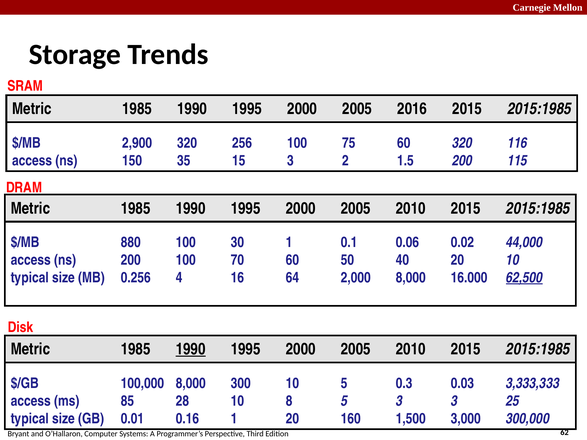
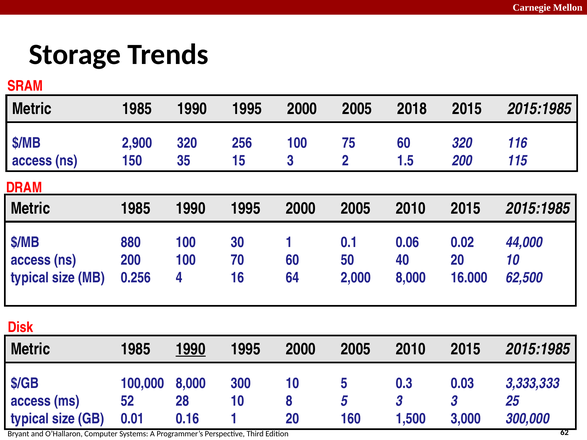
2016: 2016 -> 2018 (412, 109)
62,500 underline: present -> none (524, 278)
85: 85 -> 52 (127, 401)
